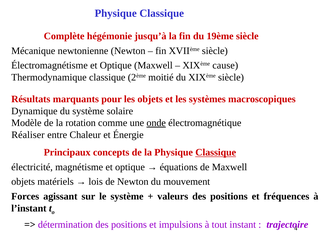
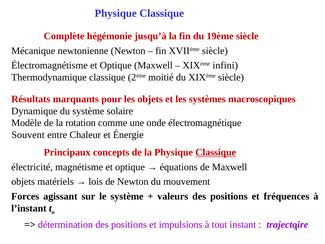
cause: cause -> infini (225, 65)
onde underline: present -> none (156, 123)
Réaliser: Réaliser -> Souvent (28, 135)
